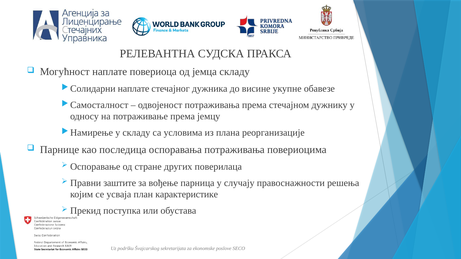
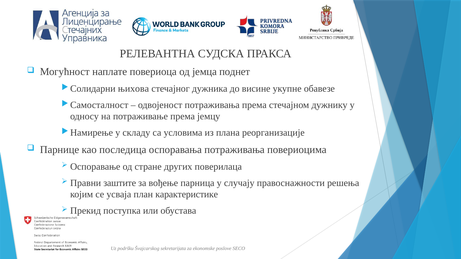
јемца складу: складу -> поднет (235, 72)
наплате: наплате -> њихова (133, 89)
